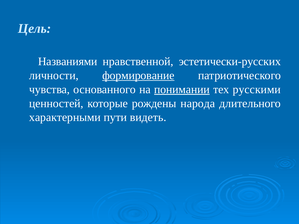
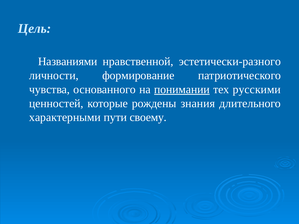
эстетически-русских: эстетически-русских -> эстетически-разного (230, 62)
формирование underline: present -> none (138, 76)
народа: народа -> знания (198, 103)
видеть: видеть -> своему (148, 117)
